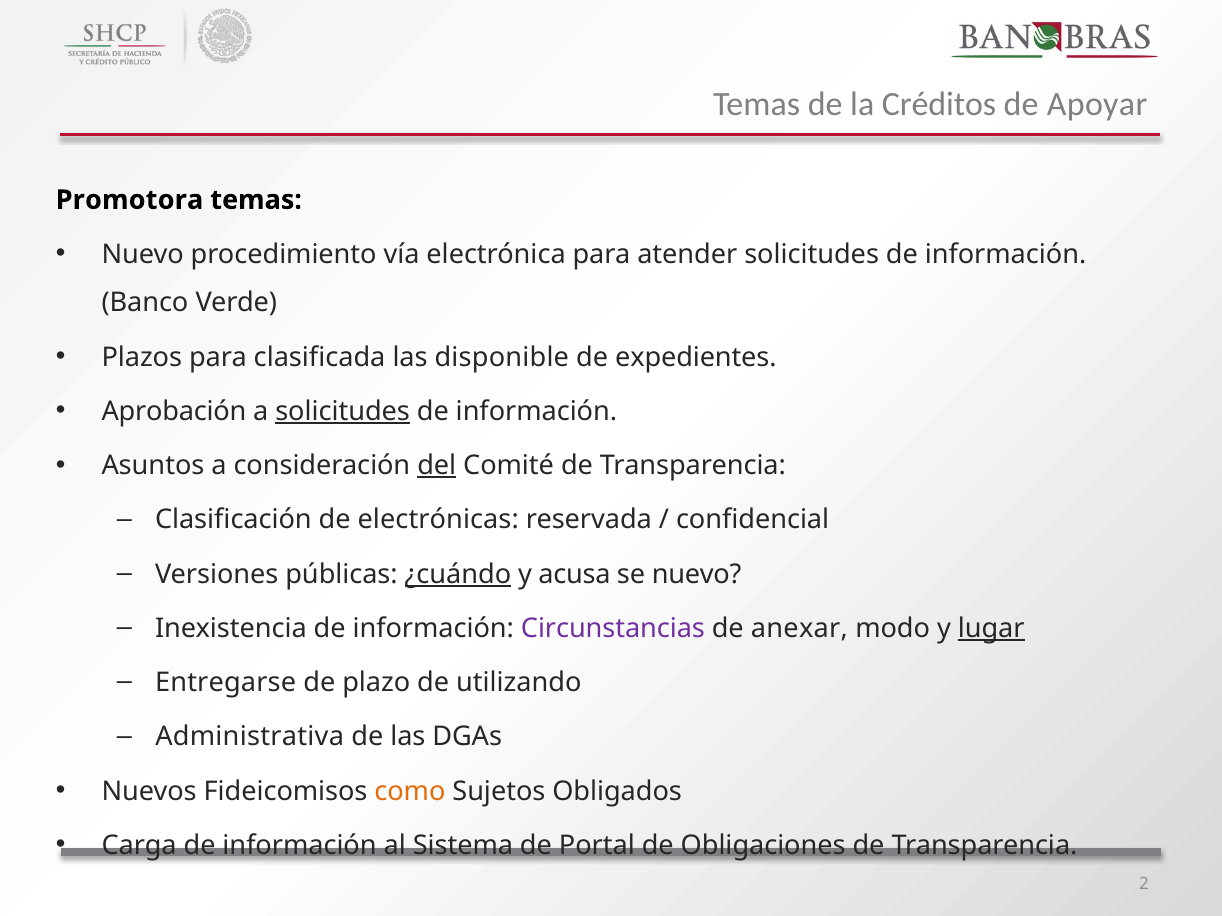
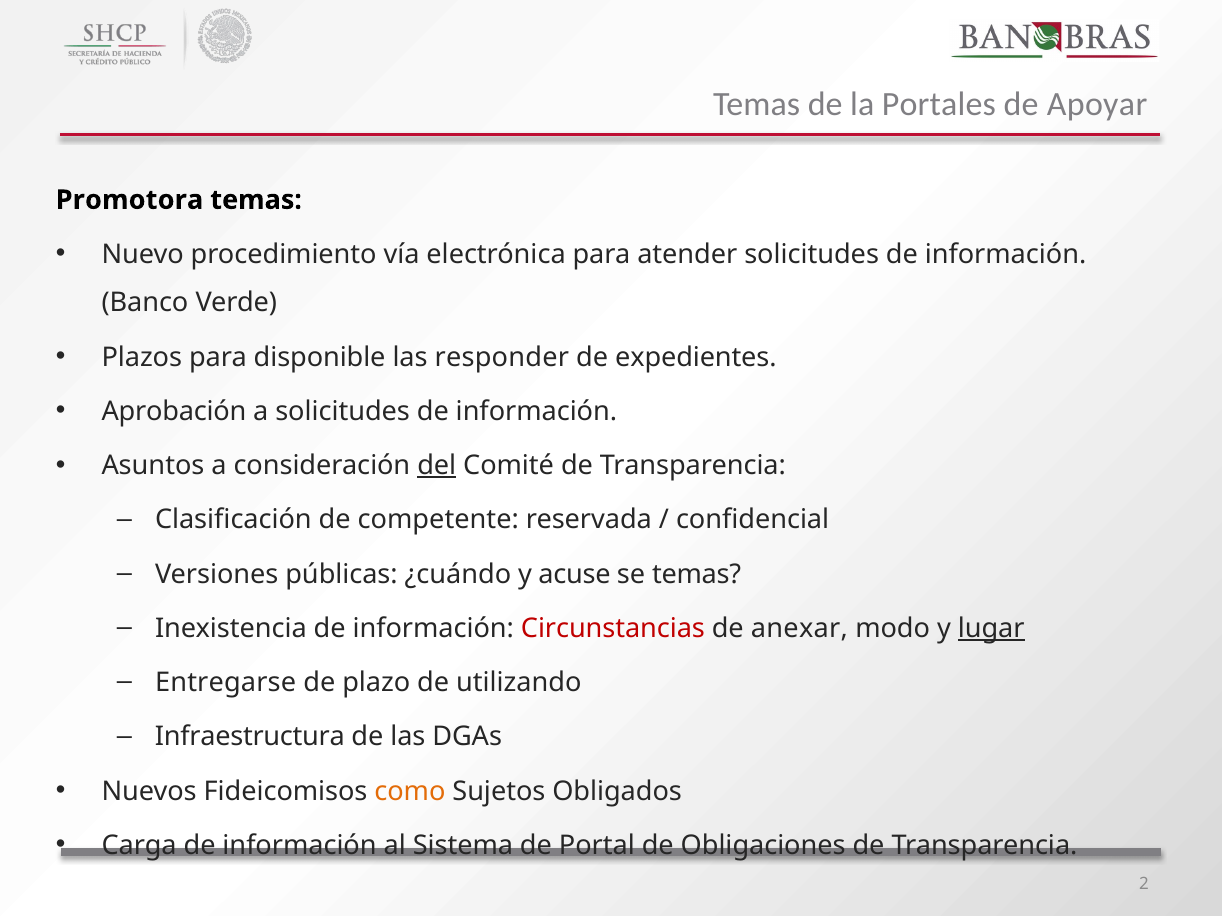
Créditos: Créditos -> Portales (939, 104)
clasificada: clasificada -> disponible (320, 357)
disponible: disponible -> responder (502, 357)
solicitudes underline: present -> none (343, 412)
electrónicas: electrónicas -> competente (438, 520)
¿cuándo underline: present -> none (458, 574)
acusa: acusa -> acuse (575, 574)
se nuevo: nuevo -> temas (697, 574)
Circunstancias colour: purple -> red (613, 629)
Administrativa: Administrativa -> Infraestructura (250, 737)
